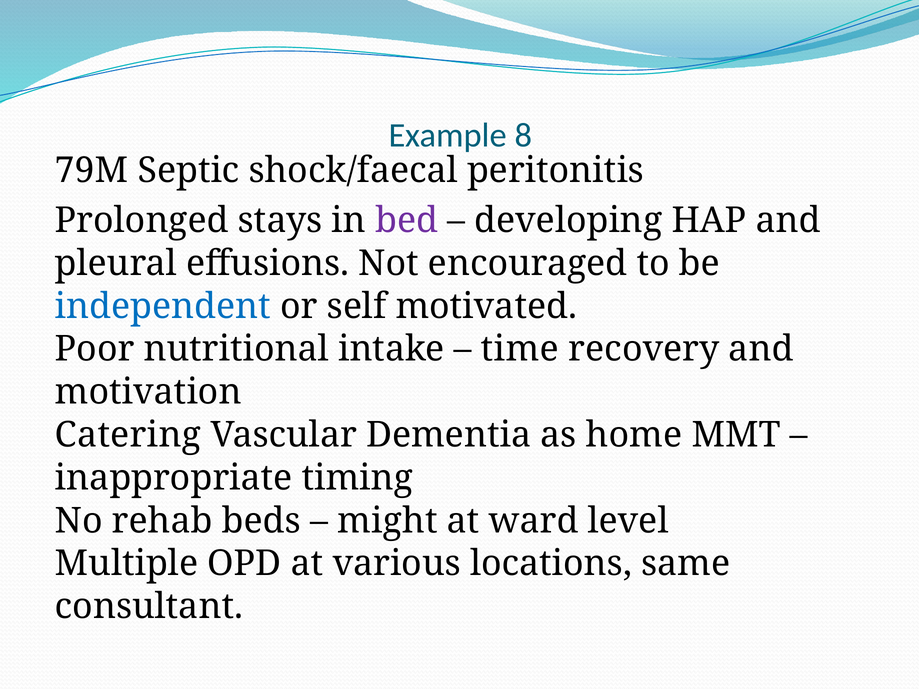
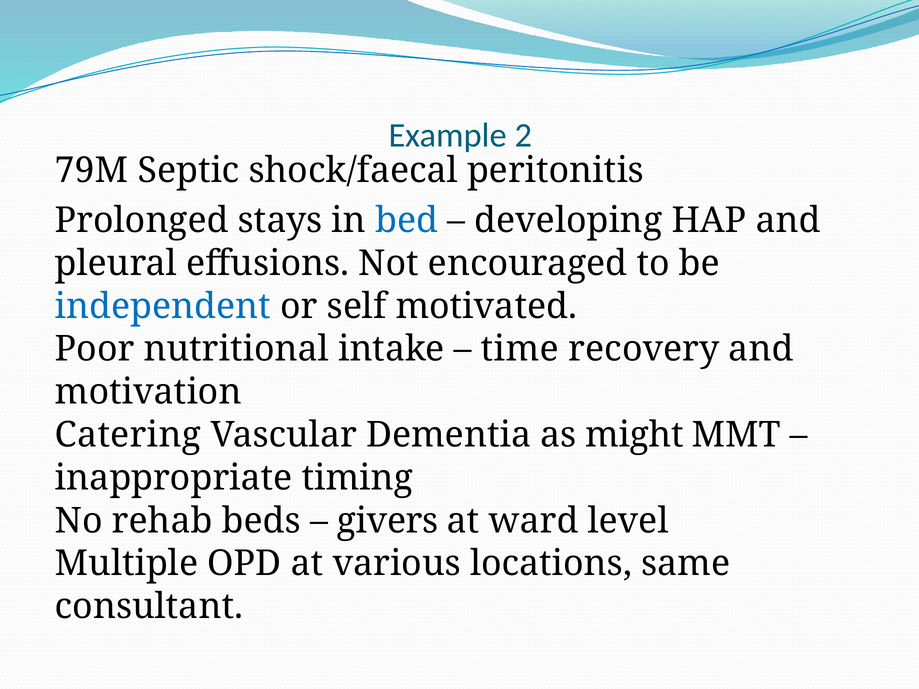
8: 8 -> 2 (524, 136)
bed colour: purple -> blue (407, 221)
home: home -> might (634, 435)
might: might -> givers (388, 521)
